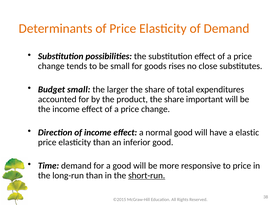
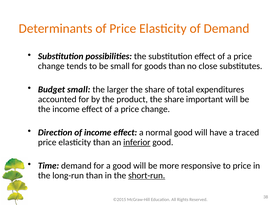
goods rises: rises -> than (177, 66)
elastic: elastic -> traced (247, 132)
inferior underline: none -> present (137, 142)
